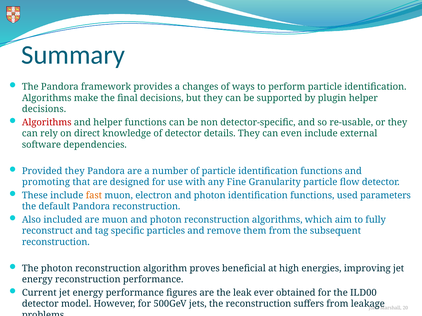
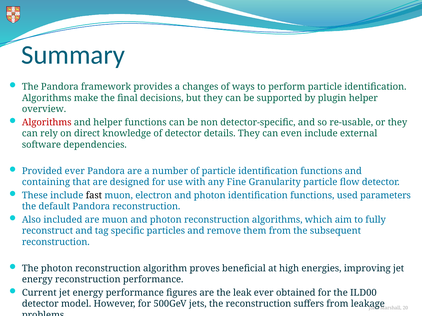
decisions: decisions -> overview (44, 109)
Provided they: they -> ever (75, 171)
promoting: promoting -> containing (46, 182)
fast colour: orange -> black (94, 196)
